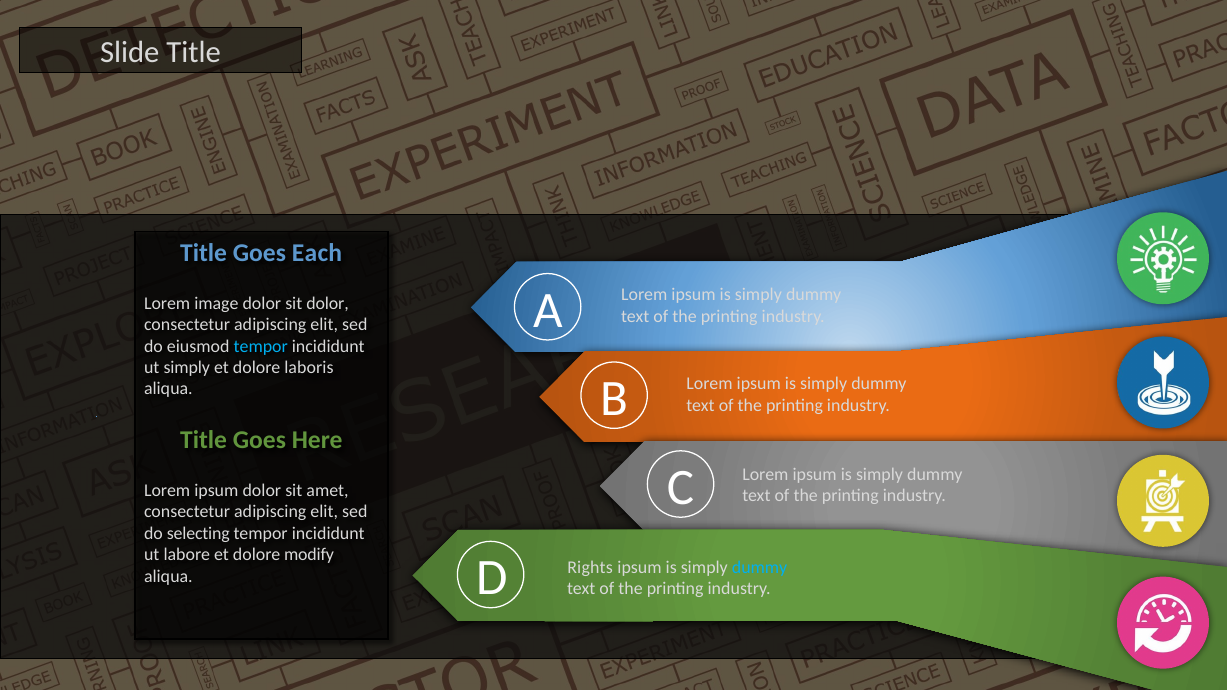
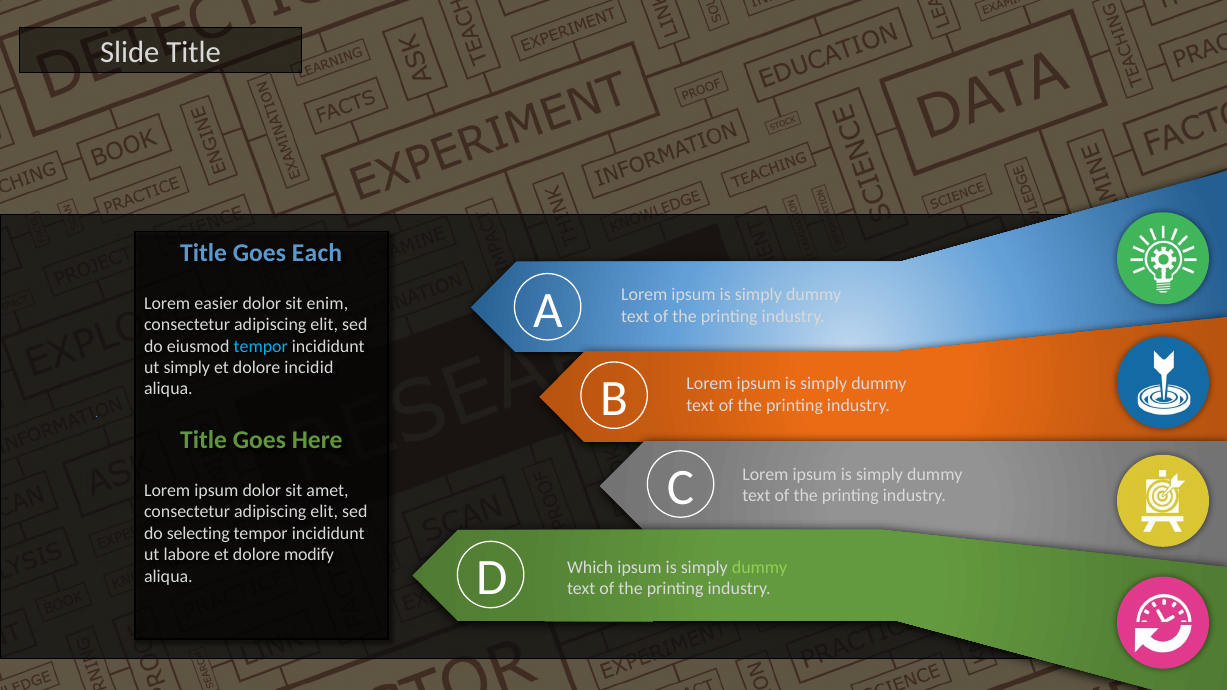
image: image -> easier (216, 303)
sit dolor: dolor -> enim (327, 303)
laboris: laboris -> incidid (309, 368)
Rights: Rights -> Which (590, 568)
dummy colour: light blue -> light green (760, 568)
